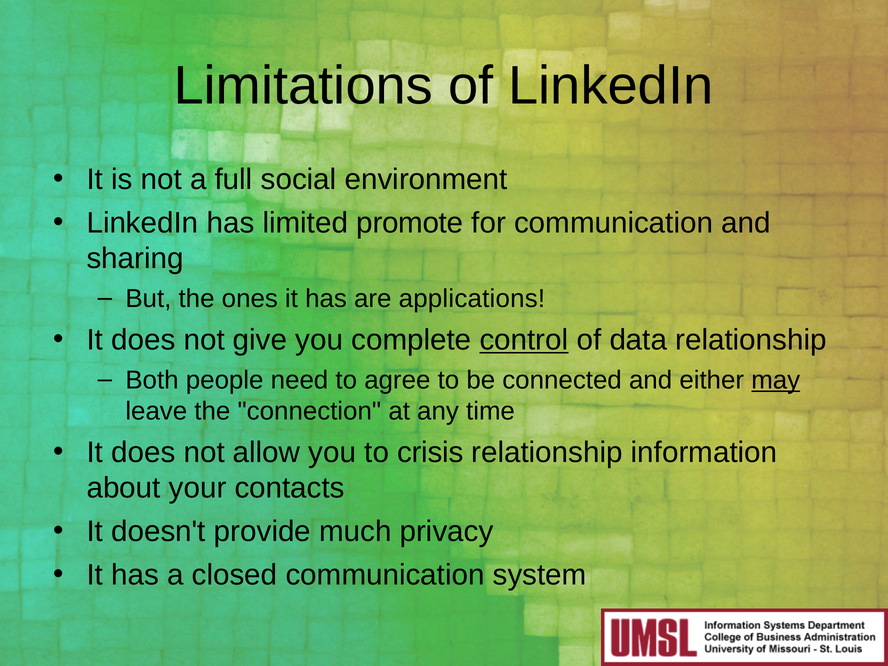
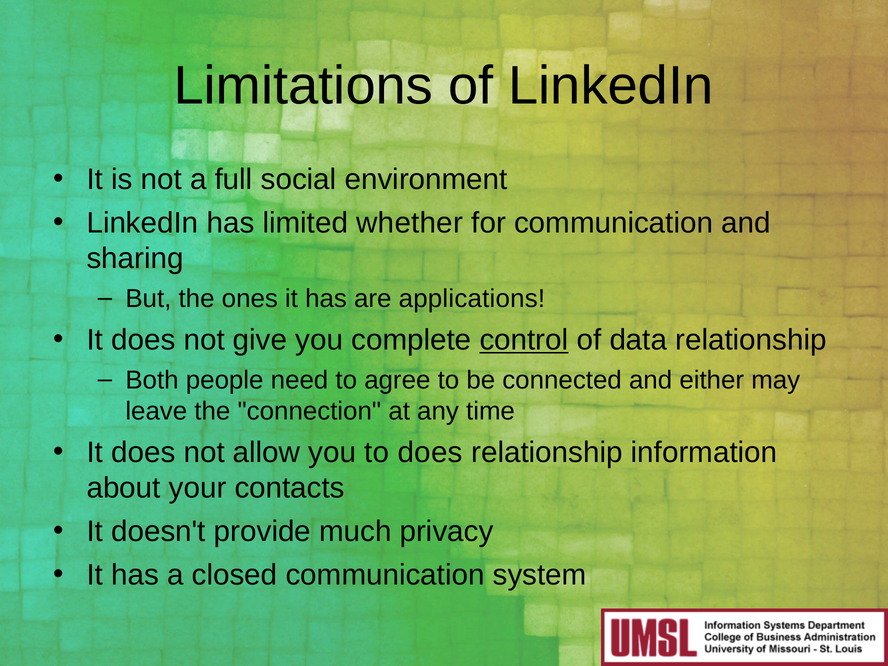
promote: promote -> whether (410, 223)
may underline: present -> none (776, 380)
to crisis: crisis -> does (430, 453)
